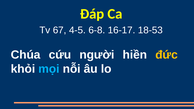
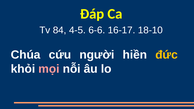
67: 67 -> 84 (60, 30)
6-8: 6-8 -> 6-6 (97, 30)
18-53: 18-53 -> 18-10 (150, 30)
mọi colour: light blue -> pink (49, 69)
